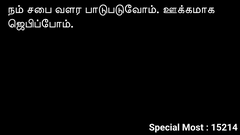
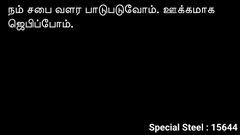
Most: Most -> Steel (193, 127)
15214: 15214 -> 15644 (224, 127)
